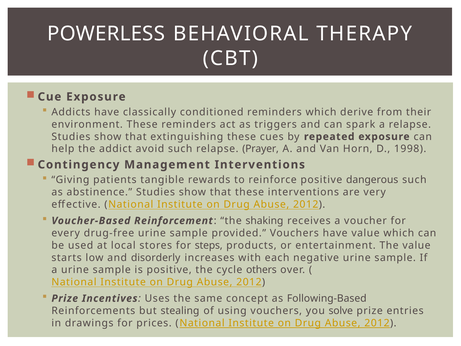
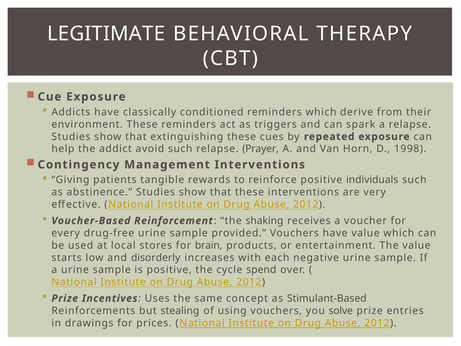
POWERLESS: POWERLESS -> LEGITIMATE (106, 34)
dangerous: dangerous -> individuals (372, 180)
steps: steps -> brain (209, 245)
others: others -> spend (261, 270)
Following-Based: Following-Based -> Stimulant-Based (327, 298)
